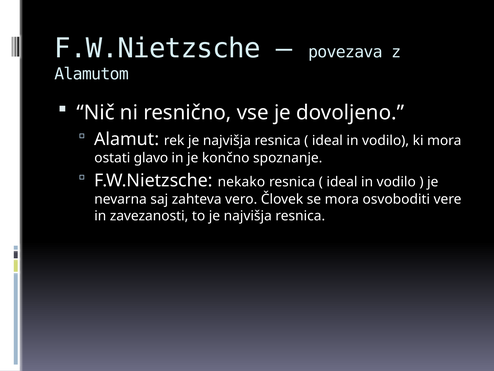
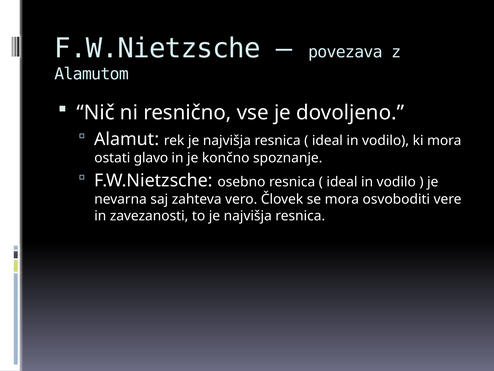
nekako: nekako -> osebno (241, 182)
